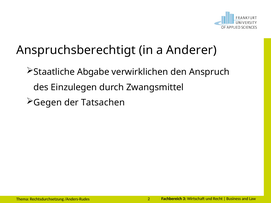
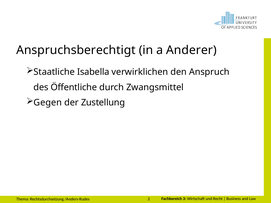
Abgabe: Abgabe -> Isabella (93, 72)
Einzulegen: Einzulegen -> Öffentliche (74, 87)
Tatsachen: Tatsachen -> Zustellung (103, 103)
